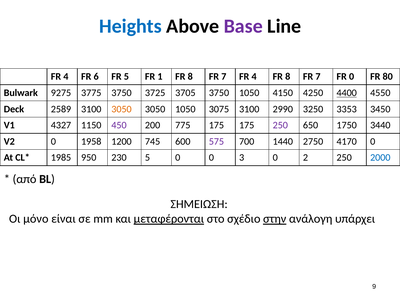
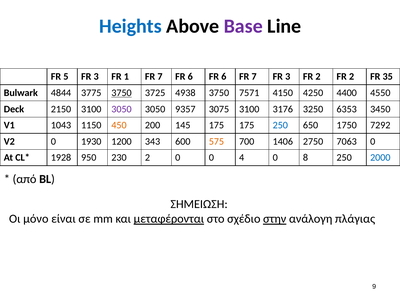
4: 4 -> 5 (66, 77)
6: 6 -> 3 (96, 77)
FR 5: 5 -> 1 (126, 77)
1: 1 -> 7 (160, 77)
8: 8 -> 6 (190, 77)
7: 7 -> 6 (224, 77)
4: 4 -> 7 (254, 77)
8: 8 -> 3 (288, 77)
7: 7 -> 2 (318, 77)
0: 0 -> 2 (352, 77)
80: 80 -> 35 (388, 77)
9275: 9275 -> 4844 (61, 93)
3750 underline: none -> present (122, 93)
3705: 3705 -> 4938 (185, 93)
3750 1050: 1050 -> 7571 (249, 93)
4400 underline: present -> none (347, 93)
2589: 2589 -> 2150 (61, 109)
3050 colour: orange -> purple (122, 109)
3050 1050: 1050 -> 9357 (185, 109)
2990: 2990 -> 3176 (283, 109)
3353: 3353 -> 6353 (347, 109)
4327: 4327 -> 1043 (61, 125)
450 colour: purple -> orange (119, 125)
775: 775 -> 145 (183, 125)
250 colour: purple -> blue (280, 125)
3440: 3440 -> 7292 (380, 125)
1958: 1958 -> 1930 (91, 141)
745: 745 -> 343 (153, 141)
575 colour: purple -> orange (216, 141)
1440: 1440 -> 1406 (283, 141)
4170: 4170 -> 7063 (347, 141)
1985: 1985 -> 1928 (61, 158)
230 5: 5 -> 2 (148, 158)
3: 3 -> 4 (242, 158)
2: 2 -> 8 (305, 158)
υπάρχει: υπάρχει -> πλάγιας (355, 219)
